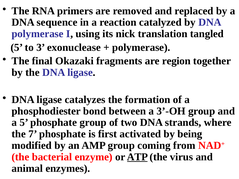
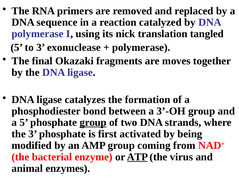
region: region -> moves (176, 61)
group underline: none -> present (93, 123)
the 7: 7 -> 3 (33, 134)
